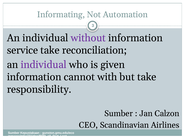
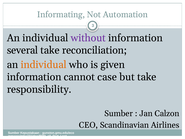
service: service -> several (22, 50)
individual colour: purple -> orange (44, 65)
with: with -> case (107, 77)
